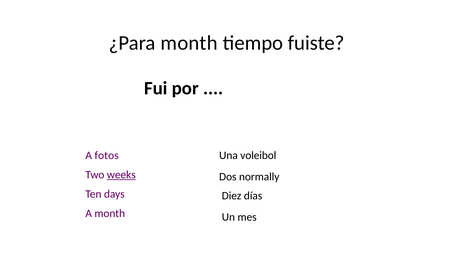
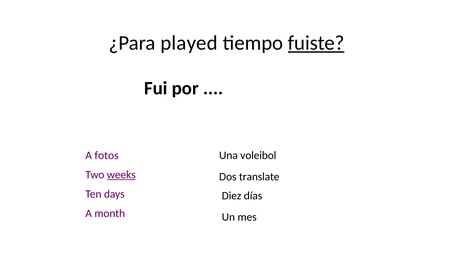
¿Para month: month -> played (189, 43)
fuiste underline: none -> present (316, 43)
normally: normally -> translate (259, 177)
